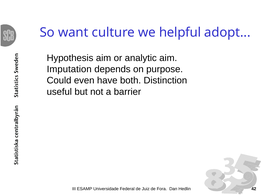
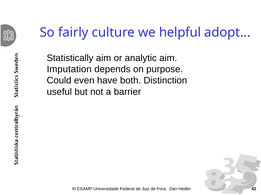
want: want -> fairly (73, 32)
Hypothesis: Hypothesis -> Statistically (70, 58)
